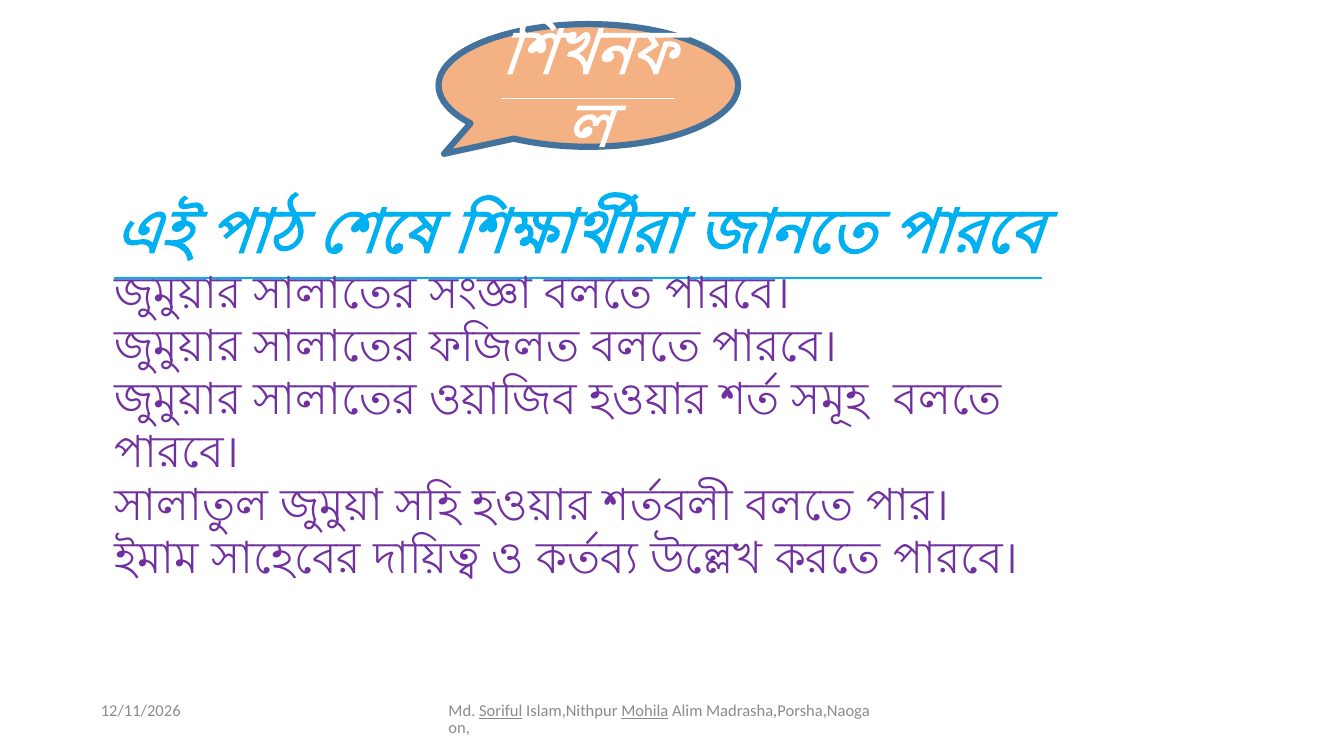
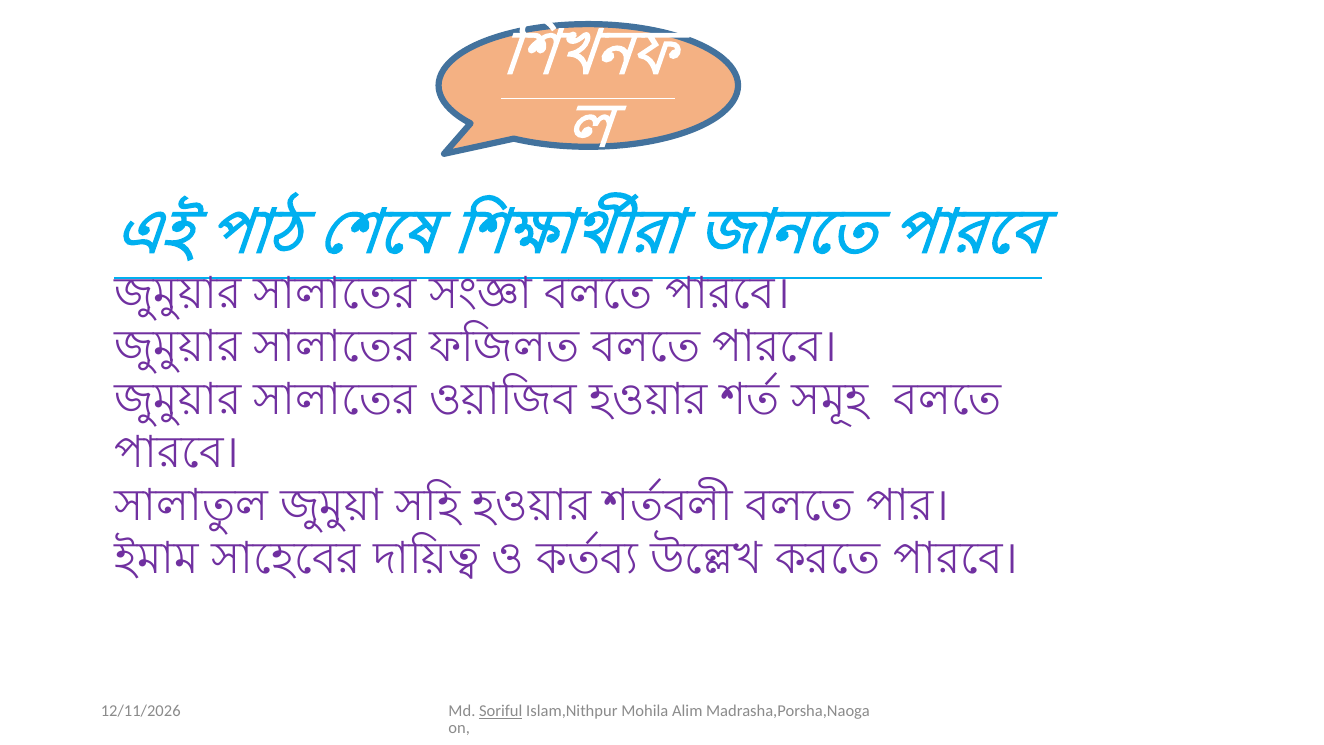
Mohila underline: present -> none (645, 711)
